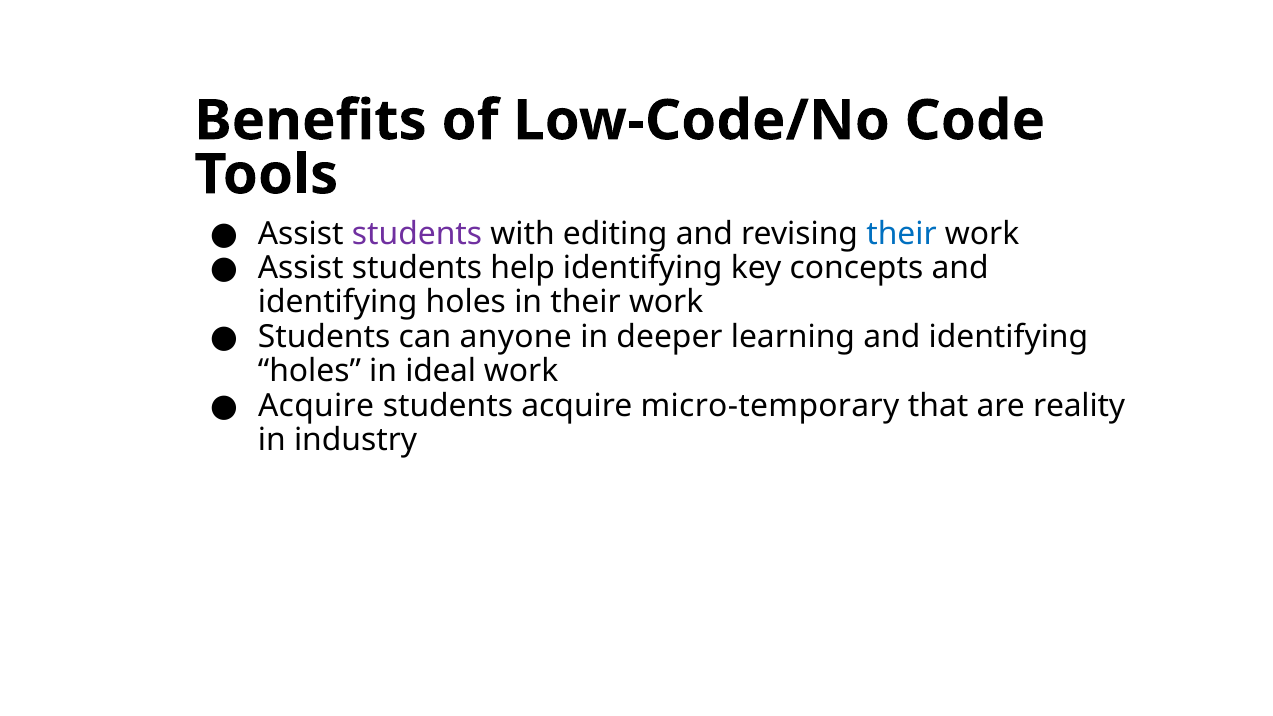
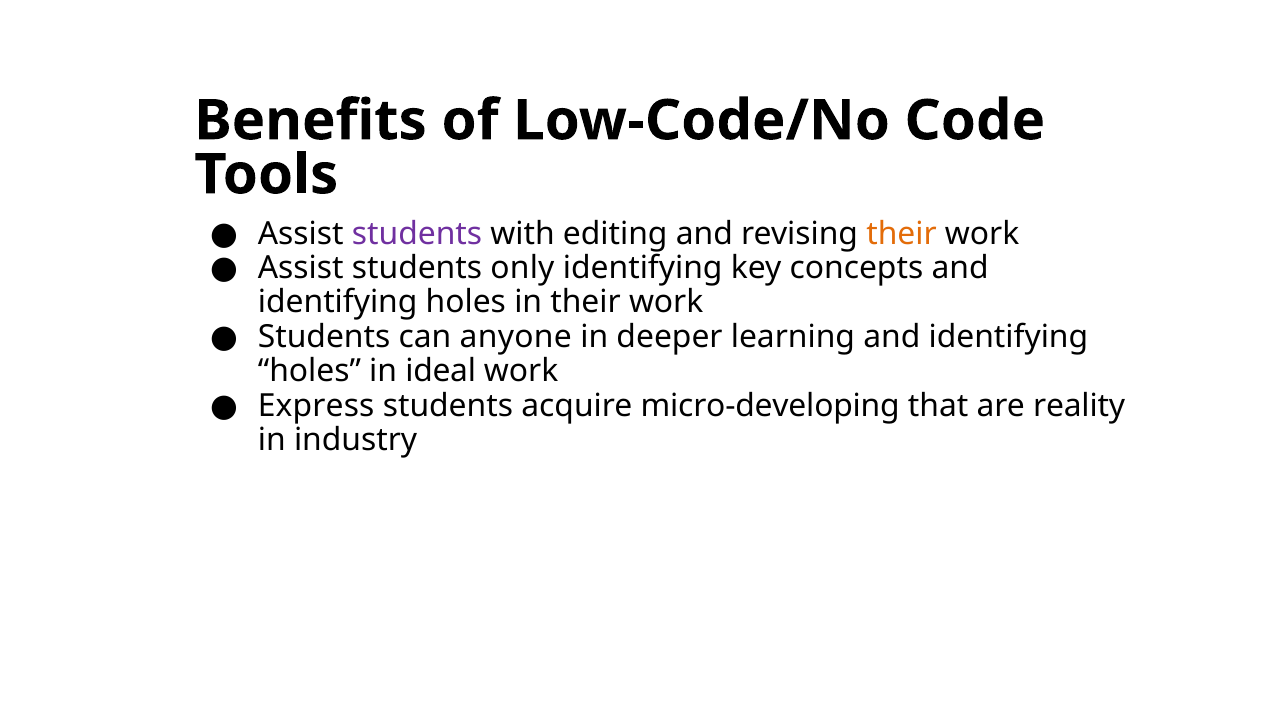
their colour: blue -> orange (901, 234)
help: help -> only (522, 268)
Acquire: Acquire -> Express (316, 406)
micro-temporary: micro-temporary -> micro-developing (770, 406)
